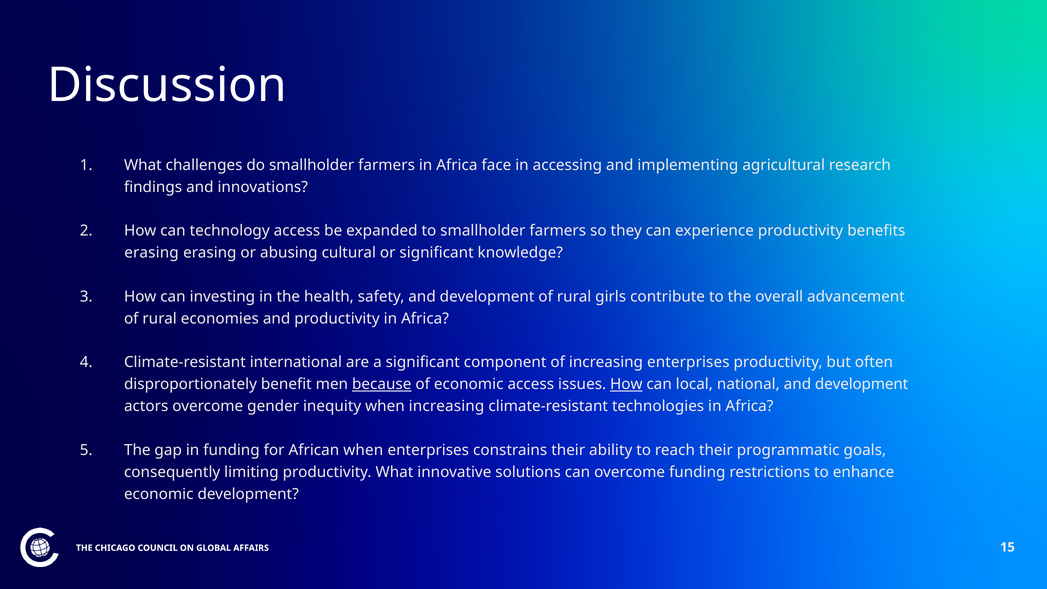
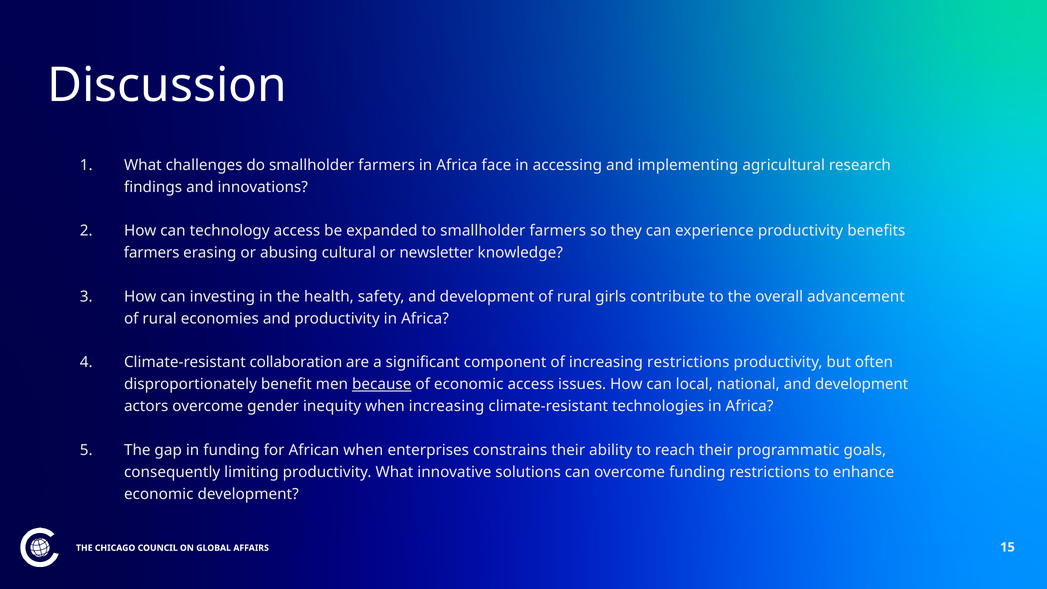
erasing: erasing -> farmers (152, 253)
or significant: significant -> newsletter (437, 253)
international: international -> collaboration (296, 362)
increasing enterprises: enterprises -> restrictions (688, 362)
How underline: present -> none (626, 384)
